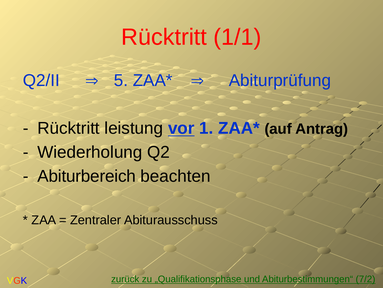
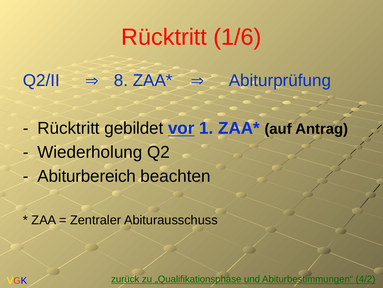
1/1: 1/1 -> 1/6 (237, 37)
5: 5 -> 8 (121, 80)
leistung: leistung -> gebildet (134, 128)
7/2: 7/2 -> 4/2 (366, 279)
